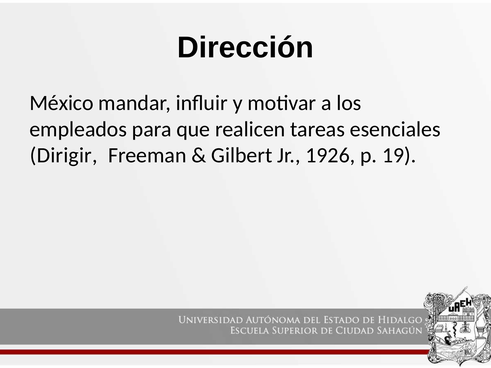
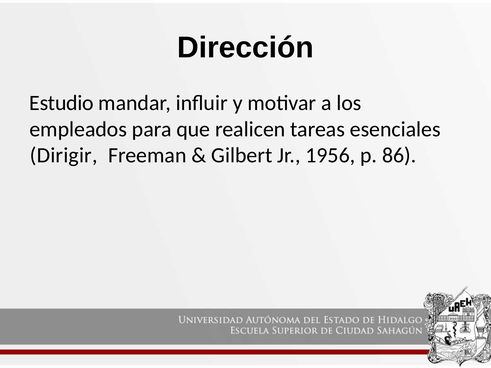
México: México -> Estudio (62, 103)
1926: 1926 -> 1956 (330, 155)
19: 19 -> 86 (399, 155)
